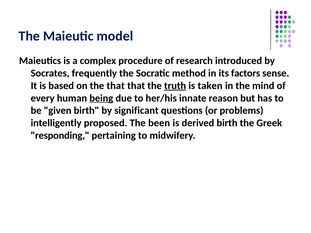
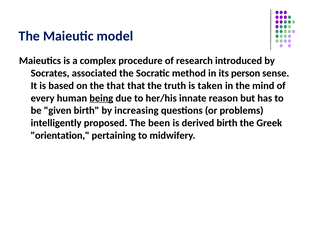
frequently: frequently -> associated (94, 73)
factors: factors -> person (246, 73)
truth underline: present -> none (175, 86)
significant: significant -> increasing (136, 111)
responding: responding -> orientation (60, 136)
